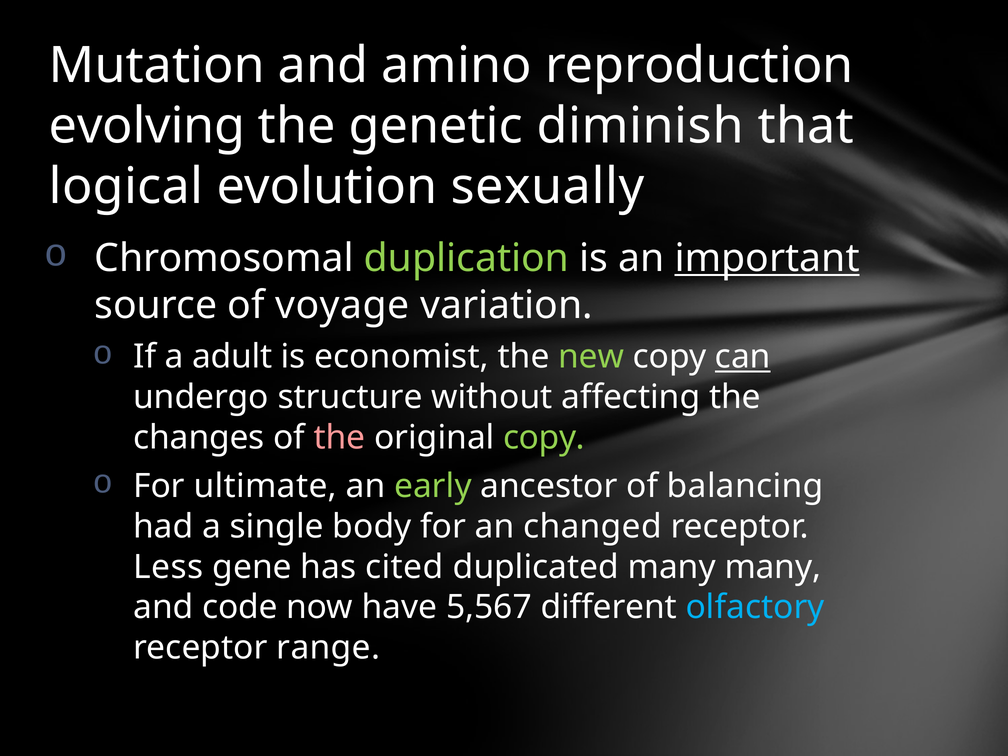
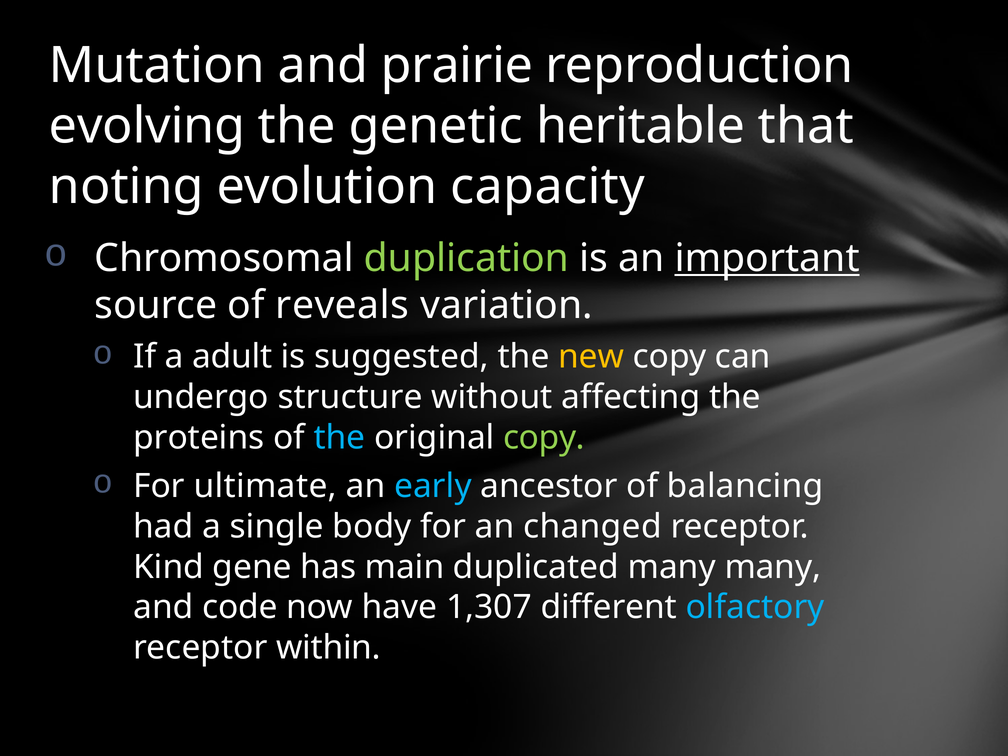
amino: amino -> prairie (457, 66)
diminish: diminish -> heritable (641, 126)
logical: logical -> noting (126, 187)
sexually: sexually -> capacity (548, 187)
voyage: voyage -> reveals (342, 305)
economist: economist -> suggested (401, 357)
new colour: light green -> yellow (591, 357)
can underline: present -> none (743, 357)
changes: changes -> proteins (199, 438)
the colour: pink -> light blue (340, 438)
early colour: light green -> light blue (433, 486)
Less: Less -> Kind (169, 567)
cited: cited -> main (405, 567)
5,567: 5,567 -> 1,307 (489, 607)
range: range -> within (329, 648)
